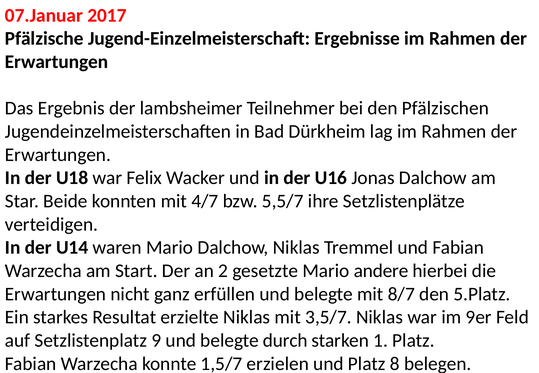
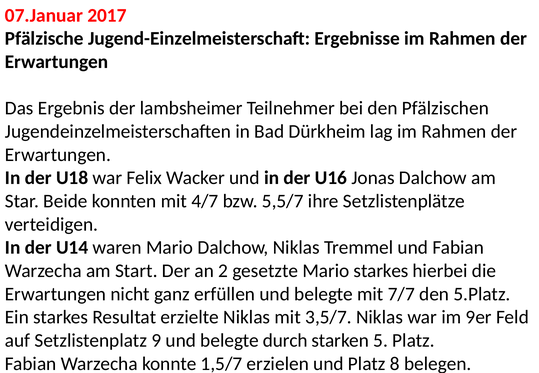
Mario andere: andere -> starkes (381, 271)
8/7: 8/7 -> 7/7 (401, 294)
1: 1 -> 5 (381, 341)
